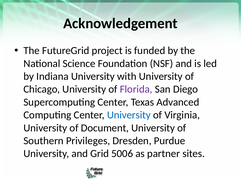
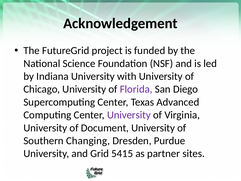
University colour: blue -> purple (129, 115)
Privileges: Privileges -> Changing (88, 141)
5006: 5006 -> 5415 (122, 153)
